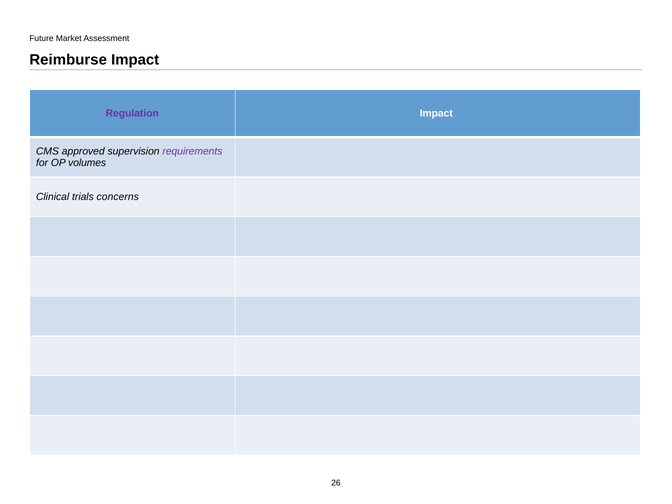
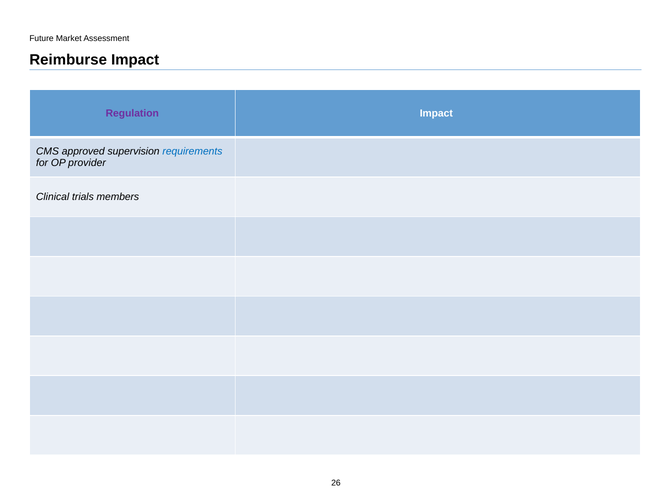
requirements colour: purple -> blue (192, 152)
volumes: volumes -> provider (87, 163)
concerns: concerns -> members (118, 197)
